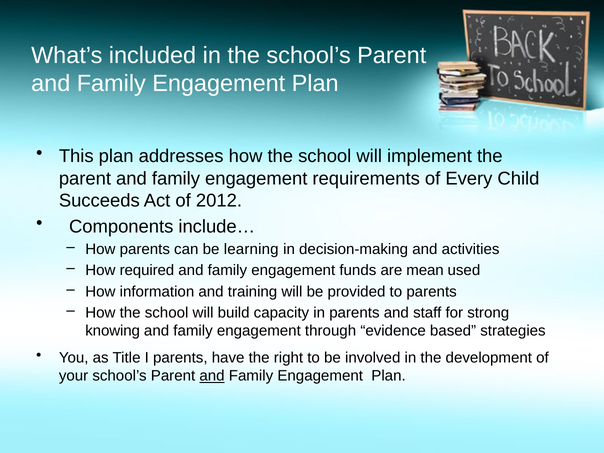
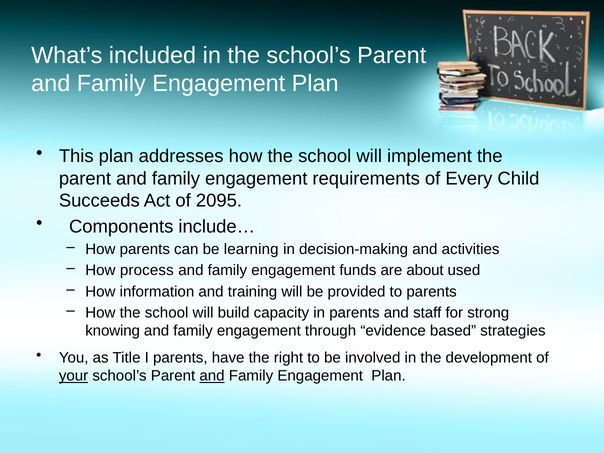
2012: 2012 -> 2095 (219, 201)
required: required -> process (147, 270)
mean: mean -> about (425, 270)
your underline: none -> present (74, 376)
